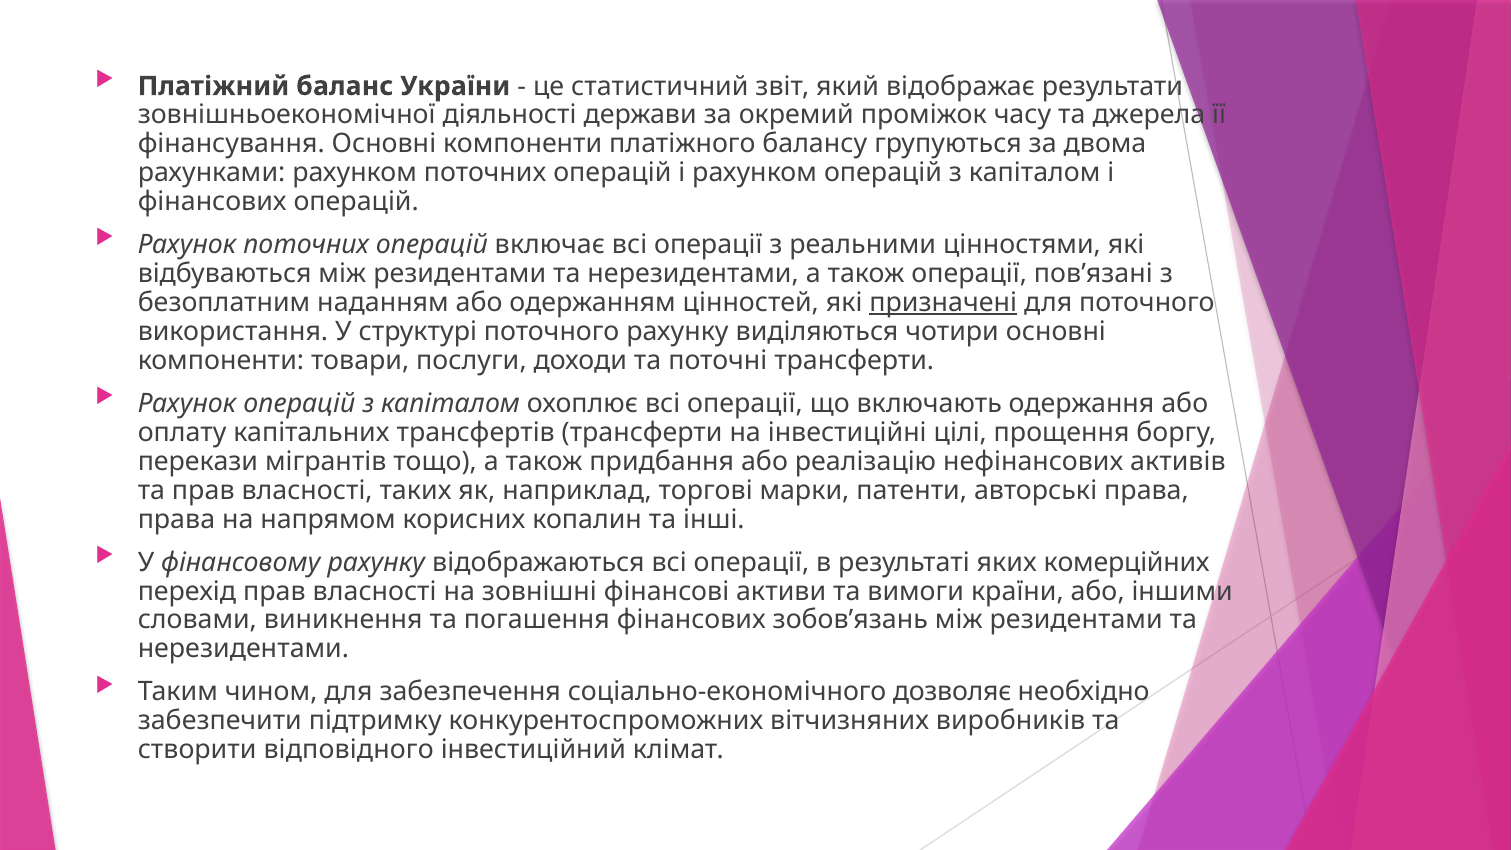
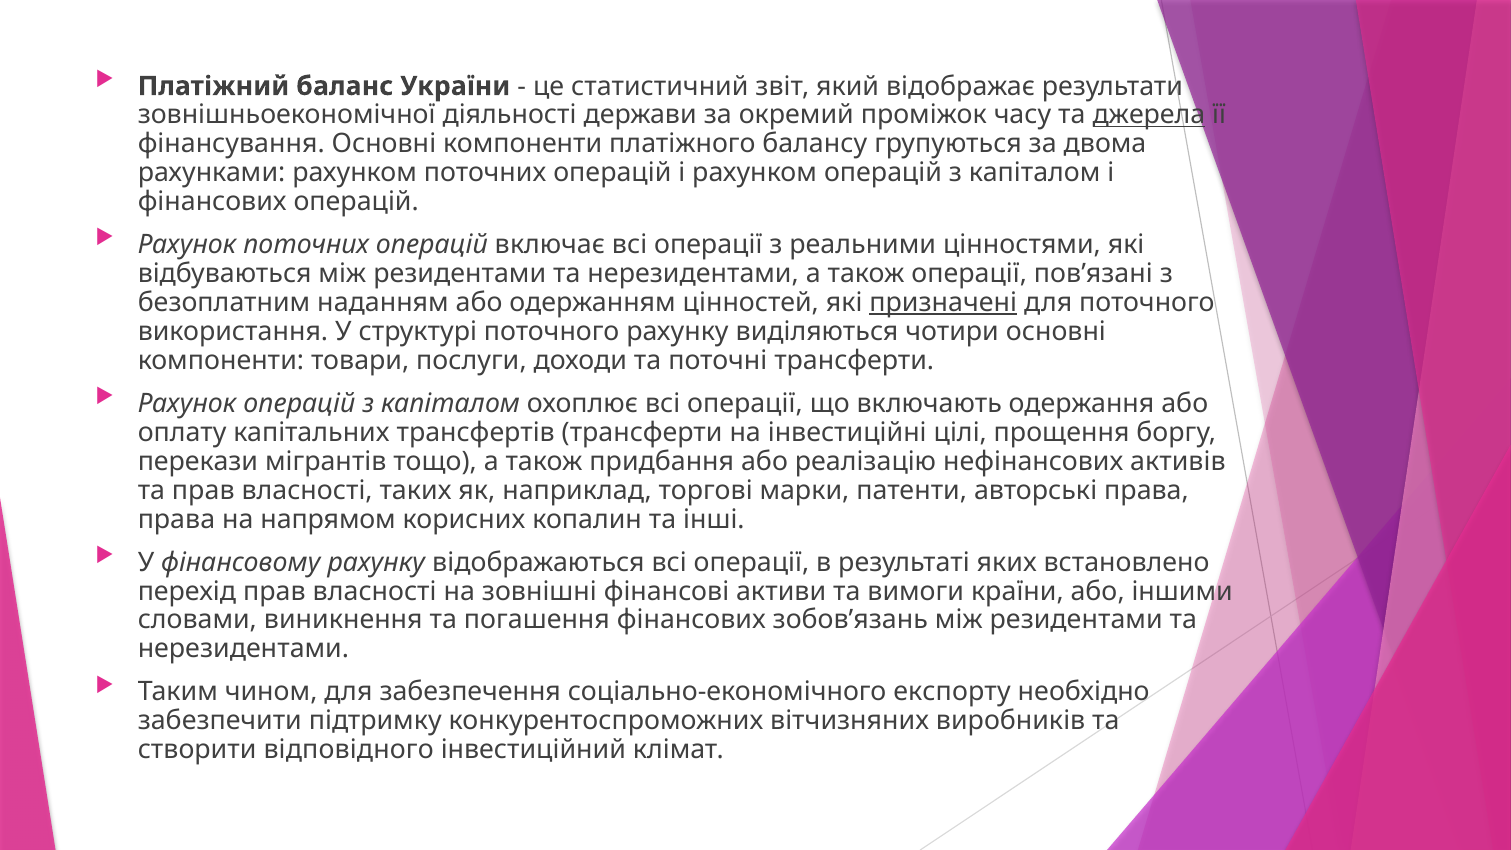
джерела underline: none -> present (1149, 115)
комерційних: комерційних -> встановлено (1127, 562)
дозволяє: дозволяє -> експорту (952, 692)
